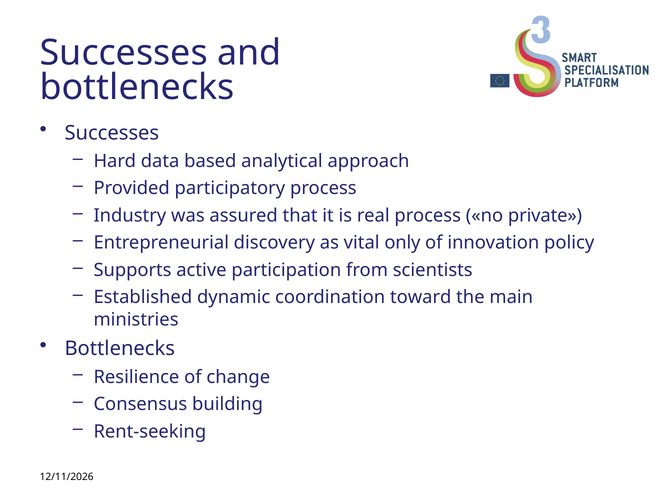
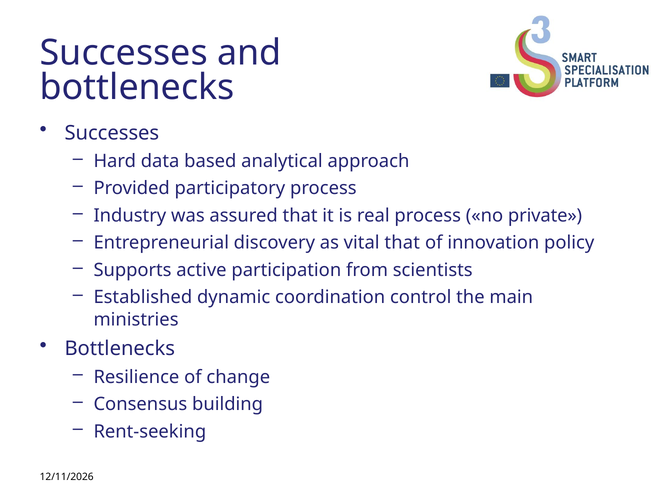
vital only: only -> that (402, 243)
toward: toward -> control (421, 297)
